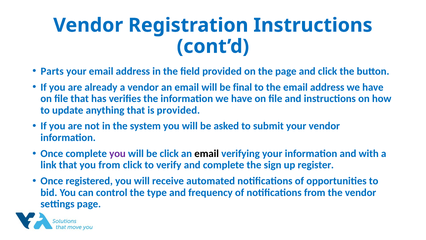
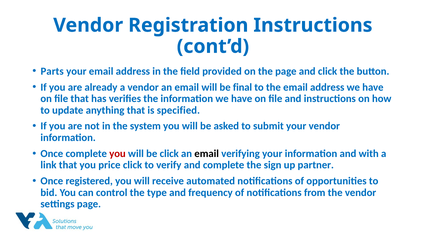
is provided: provided -> specified (178, 110)
you colour: purple -> red (117, 153)
you from: from -> price (109, 165)
register: register -> partner (316, 165)
